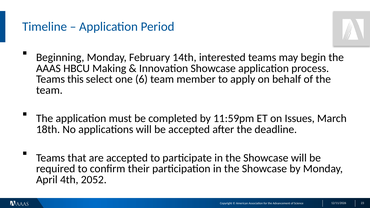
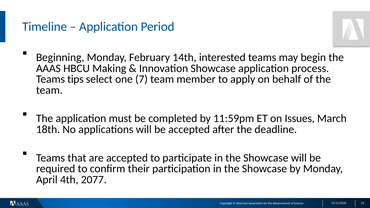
this: this -> tips (75, 79)
6: 6 -> 7 (141, 79)
2052: 2052 -> 2077 (94, 180)
